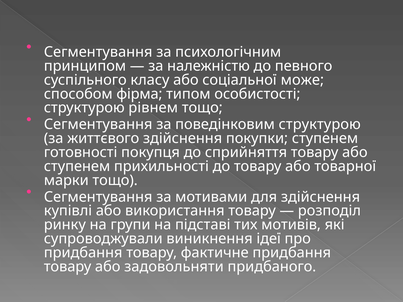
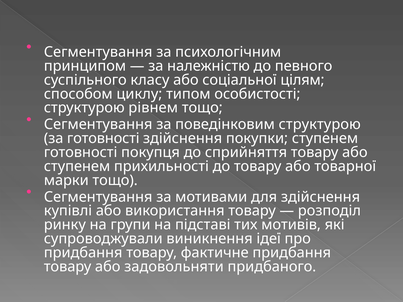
може: може -> цілям (302, 80)
фірма: фірма -> циклу (139, 94)
за життєвого: життєвого -> готовності (103, 139)
